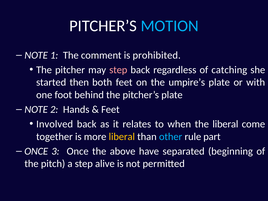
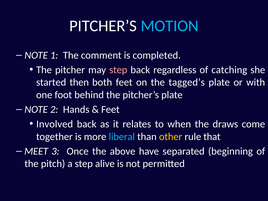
prohibited: prohibited -> completed (157, 55)
umpire’s: umpire’s -> tagged’s (187, 82)
the liberal: liberal -> draws (225, 124)
liberal colour: yellow -> light blue (122, 137)
other colour: light blue -> yellow (171, 137)
part: part -> that (212, 137)
ONCE: ONCE -> MEET (36, 151)
